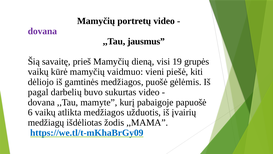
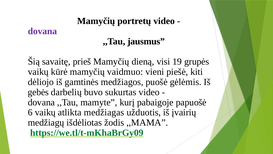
pagal: pagal -> gebės (38, 92)
atlikta medžiagos: medžiagos -> medžiagas (104, 112)
https://we.tl/t-mKhaBrGy09 colour: blue -> green (87, 132)
